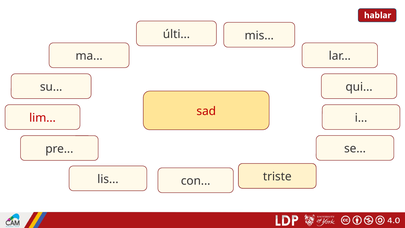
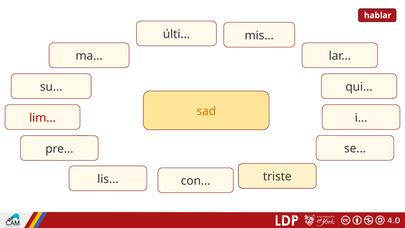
sad colour: red -> orange (206, 111)
